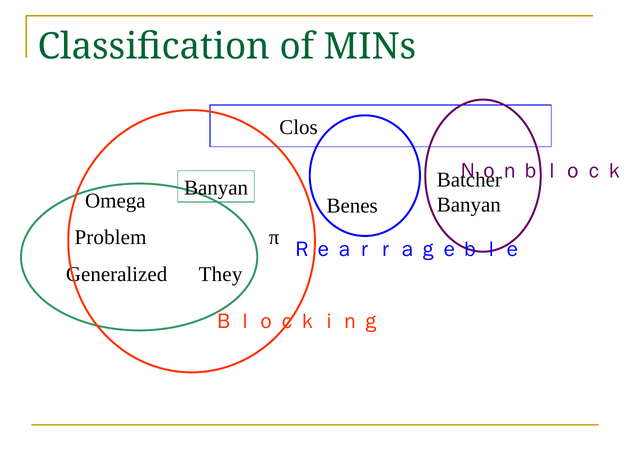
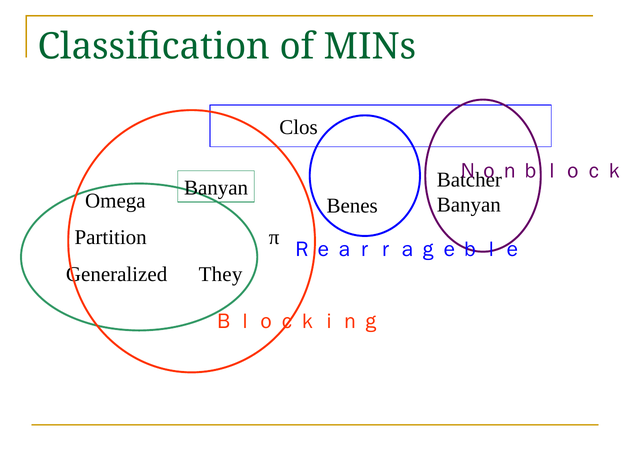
Problem: Problem -> Partition (111, 238)
